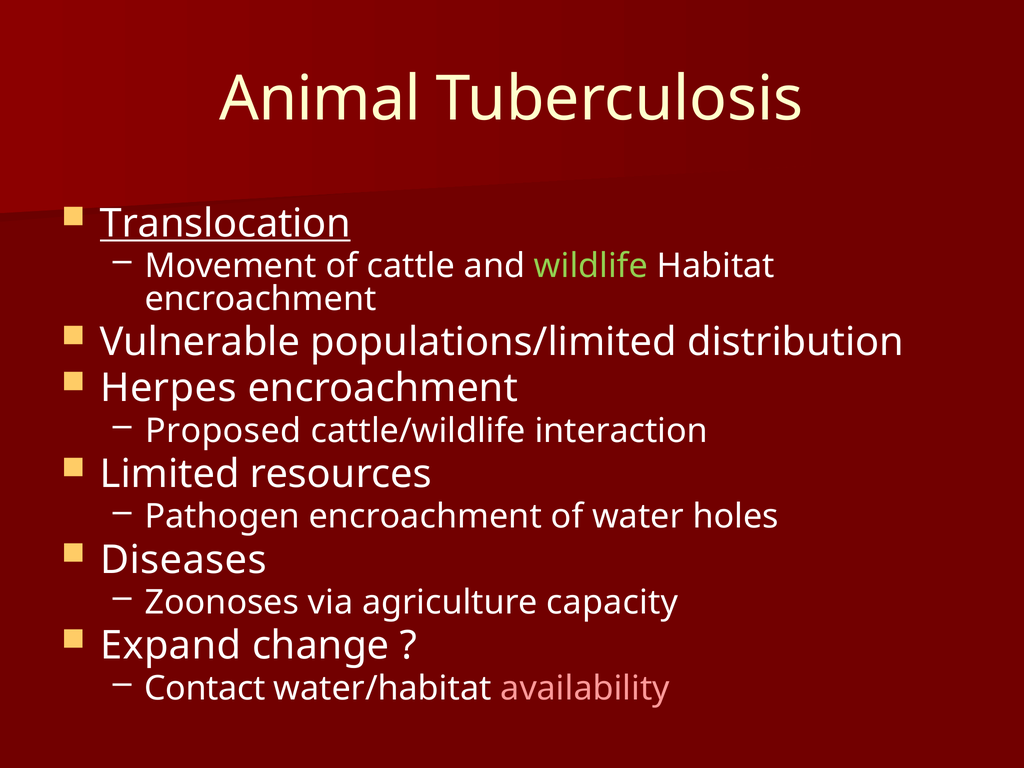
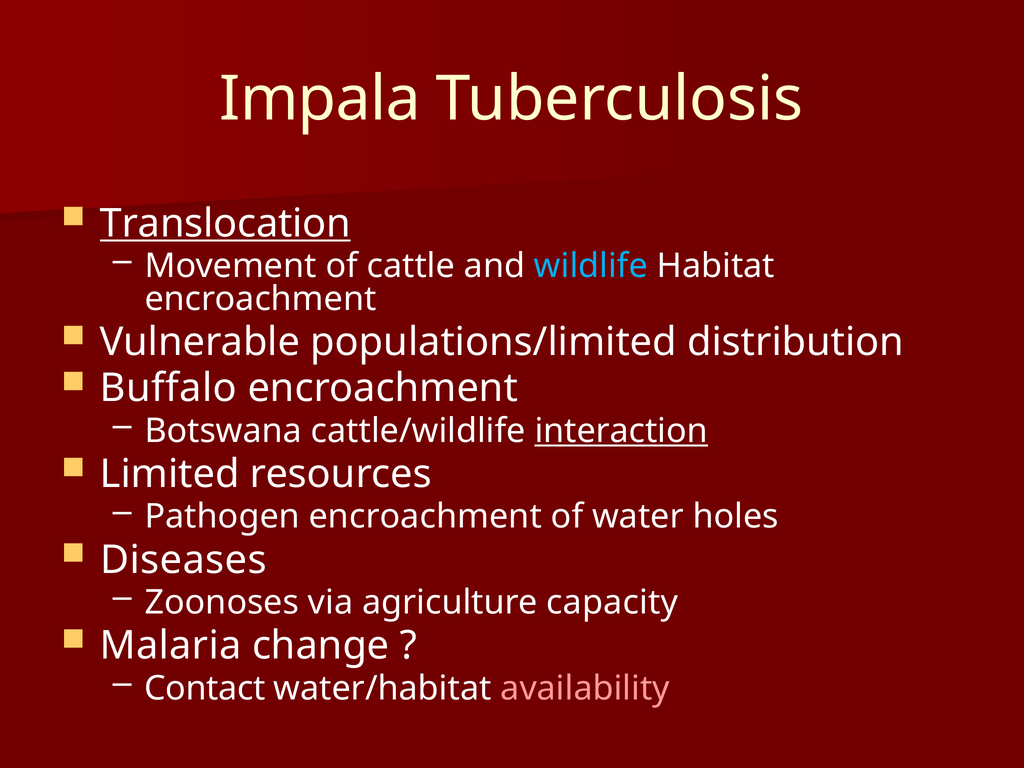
Animal: Animal -> Impala (320, 99)
wildlife colour: light green -> light blue (591, 266)
Herpes: Herpes -> Buffalo (168, 388)
Proposed: Proposed -> Botswana (223, 431)
interaction underline: none -> present (621, 431)
Expand: Expand -> Malaria (171, 646)
